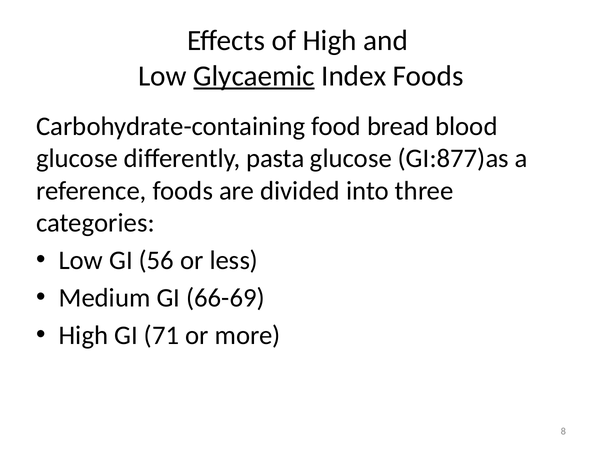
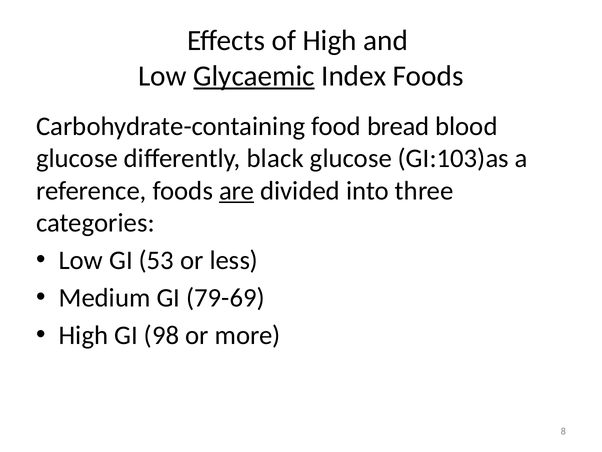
pasta: pasta -> black (275, 158)
GI:877)as: GI:877)as -> GI:103)as (453, 158)
are underline: none -> present (237, 191)
56: 56 -> 53 (156, 260)
66-69: 66-69 -> 79-69 (226, 298)
71: 71 -> 98 (161, 335)
